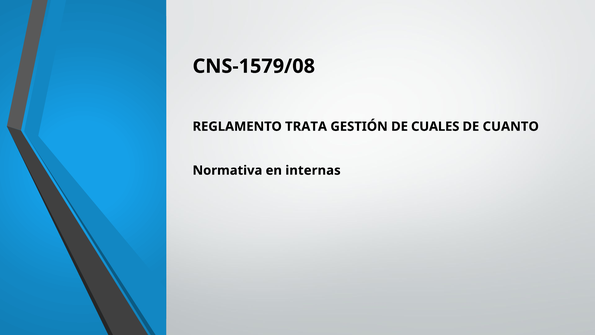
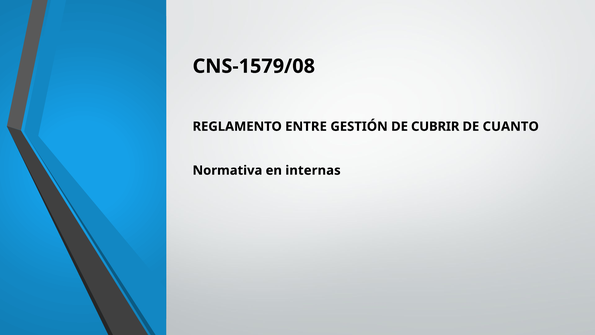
TRATA: TRATA -> ENTRE (306, 126)
CUALES: CUALES -> CUBRIR (435, 126)
